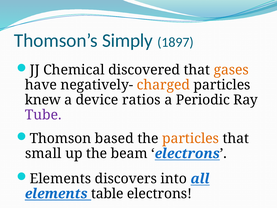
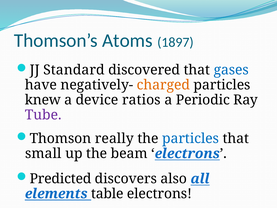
Simply: Simply -> Atoms (127, 41)
Chemical: Chemical -> Standard (74, 70)
gases colour: orange -> blue (231, 70)
based: based -> really (114, 138)
particles colour: orange -> blue (191, 138)
Elements: Elements -> Predicted (61, 179)
into: into -> also (174, 179)
